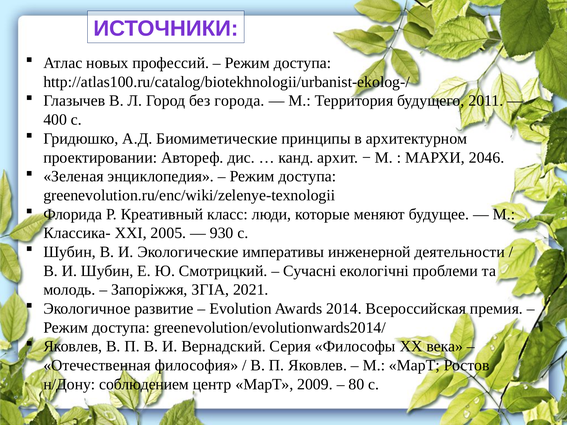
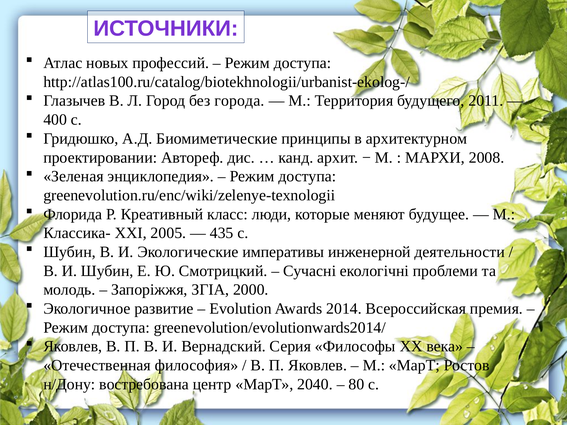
2046: 2046 -> 2008 (487, 158)
930: 930 -> 435 (222, 233)
2021: 2021 -> 2000 (251, 290)
соблюдением: соблюдением -> востребована (144, 384)
2009: 2009 -> 2040 (315, 384)
